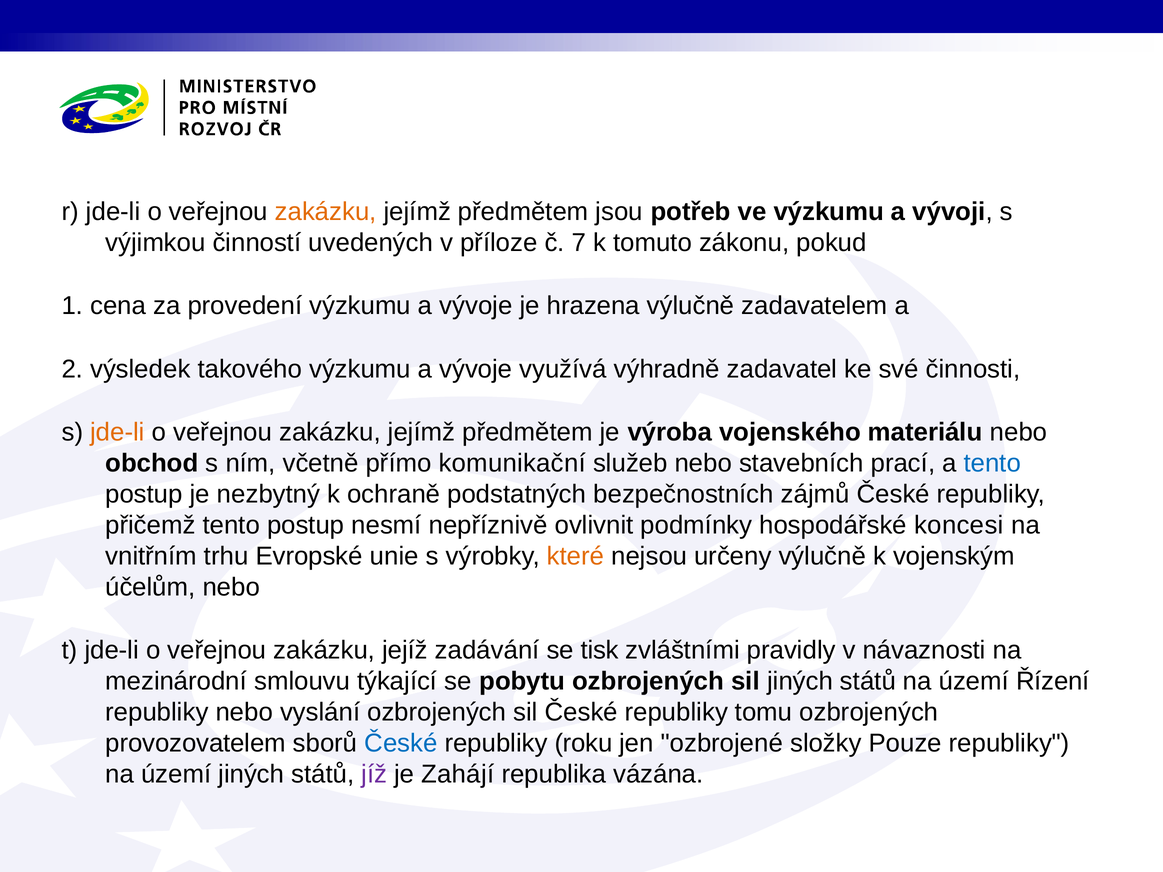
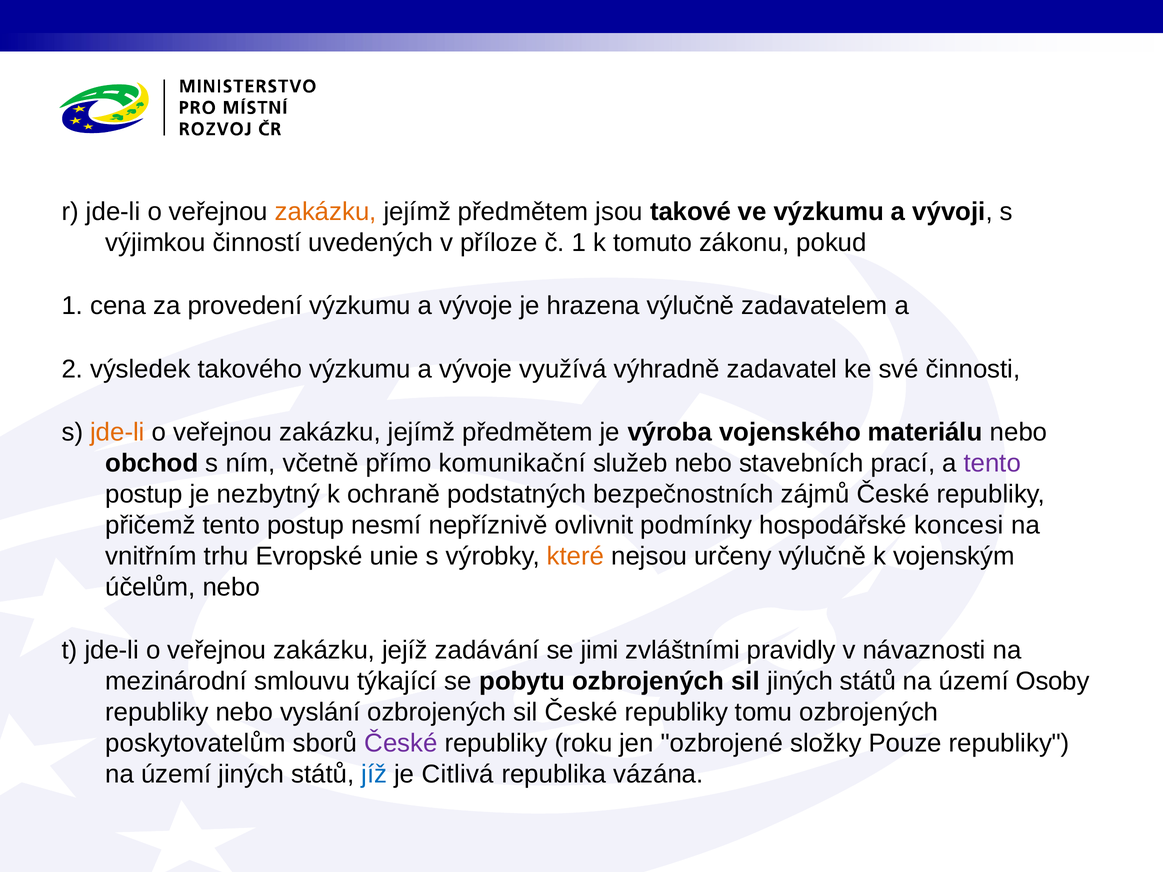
potřeb: potřeb -> takové (691, 212)
č 7: 7 -> 1 (579, 243)
tento colour: blue -> purple (992, 464)
tisk: tisk -> jimi (600, 651)
Řízení: Řízení -> Osoby (1053, 682)
provozovatelem: provozovatelem -> poskytovatelům (196, 743)
České colour: blue -> purple (401, 743)
jíž colour: purple -> blue (374, 774)
Zahájí: Zahájí -> Citlivá (458, 774)
